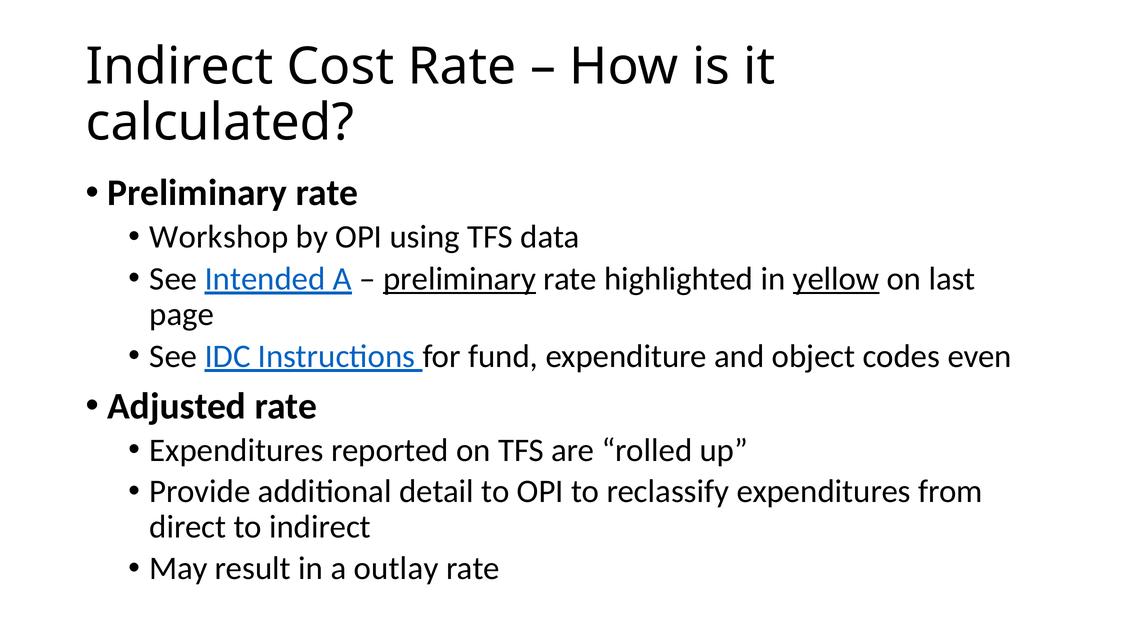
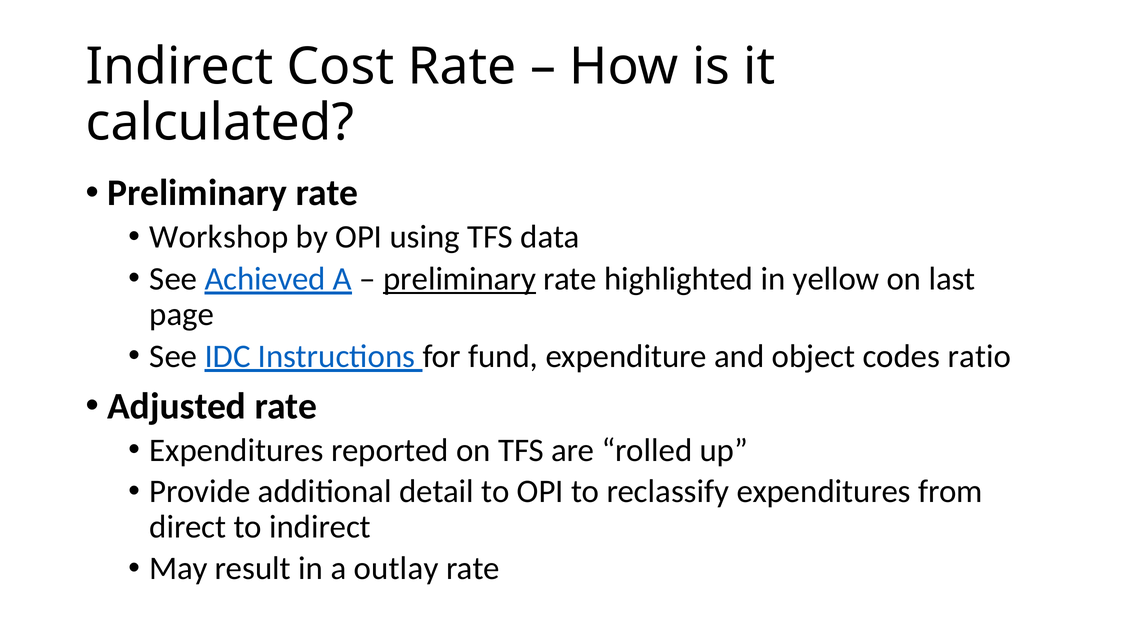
Intended: Intended -> Achieved (265, 279)
yellow underline: present -> none (836, 279)
even: even -> ratio (979, 357)
